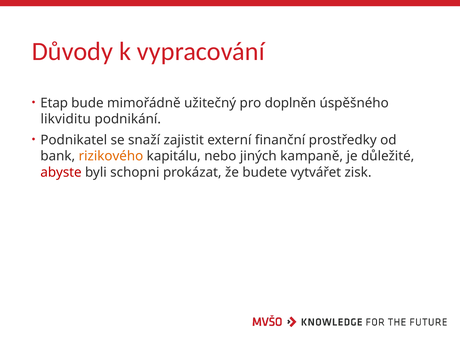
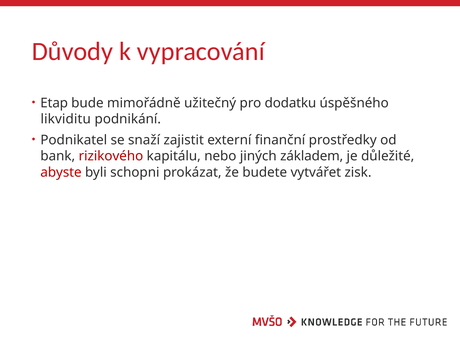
doplněn: doplněn -> dodatku (290, 103)
rizikového colour: orange -> red (111, 156)
kampaně: kampaně -> základem (312, 156)
